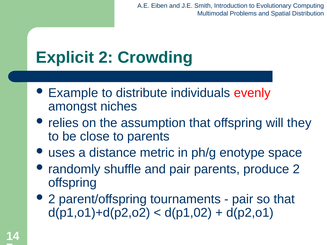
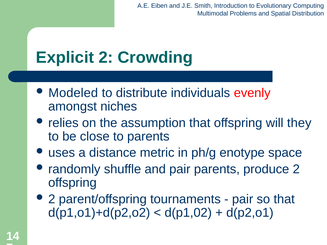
Example: Example -> Modeled (73, 93)
